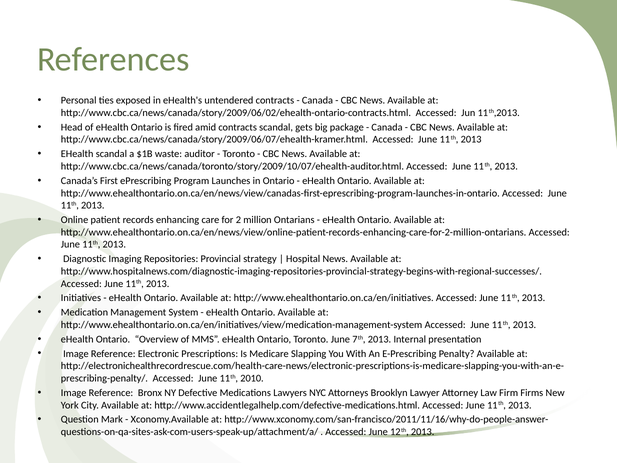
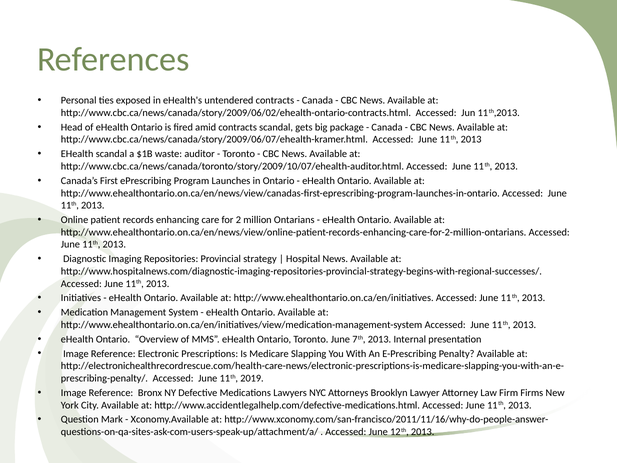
2010: 2010 -> 2019 (252, 378)
